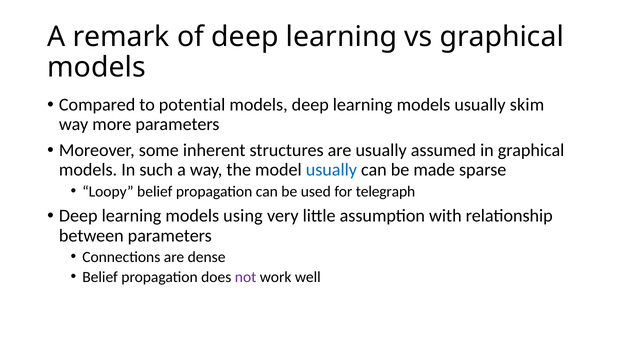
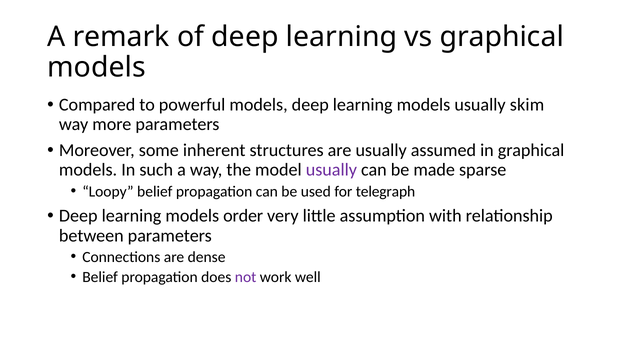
potential: potential -> powerful (192, 105)
usually colour: blue -> purple (331, 170)
using: using -> order (243, 216)
